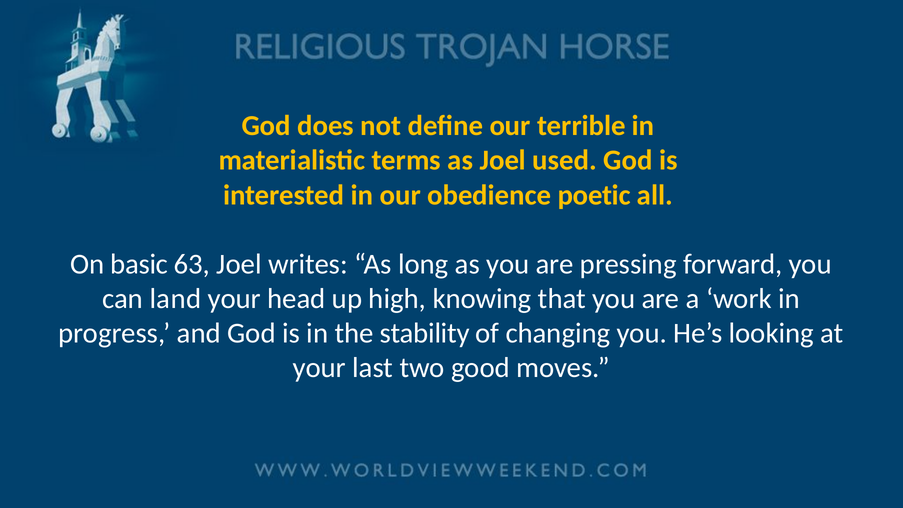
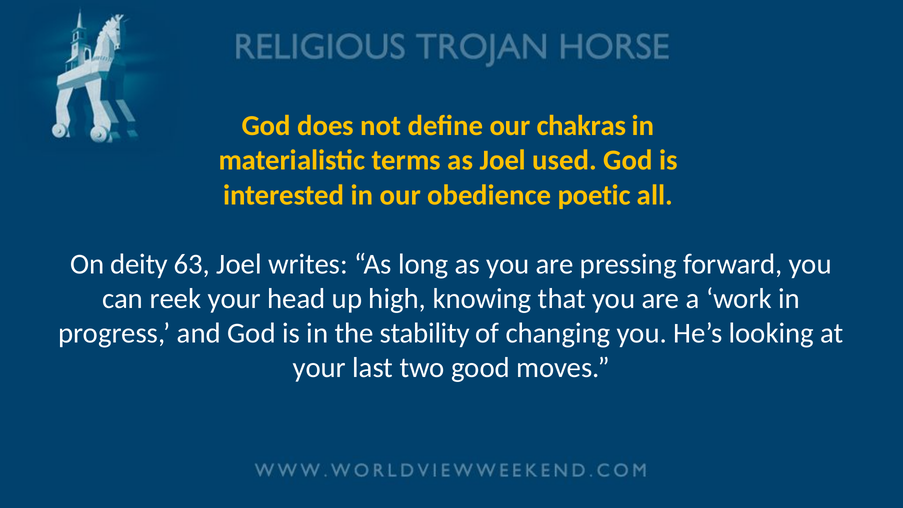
terrible: terrible -> chakras (581, 126)
basic: basic -> deity (139, 264)
land: land -> reek (175, 299)
